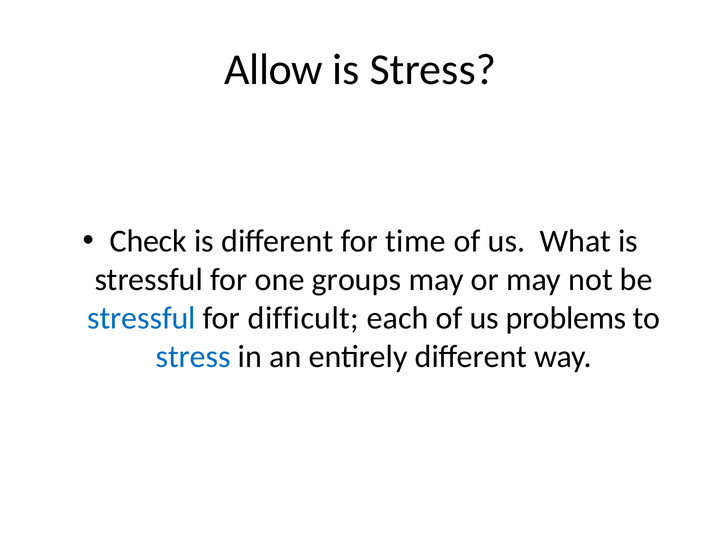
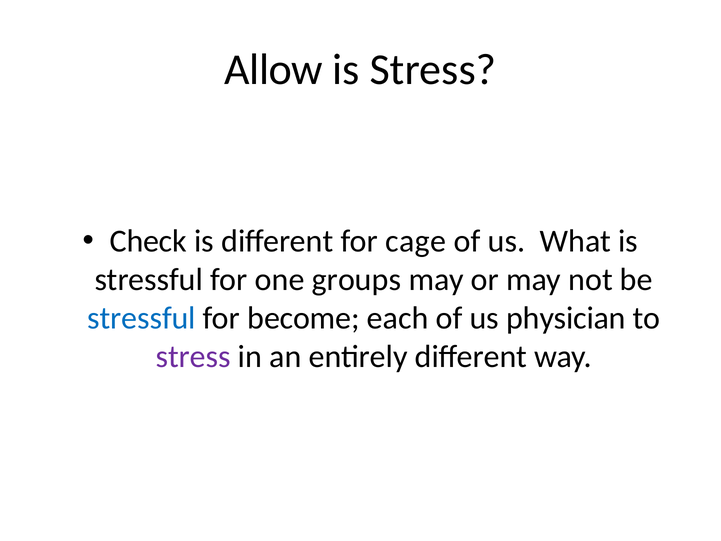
time: time -> cage (416, 241)
difficult: difficult -> become (304, 318)
problems: problems -> physician (566, 318)
stress colour: blue -> purple (193, 356)
